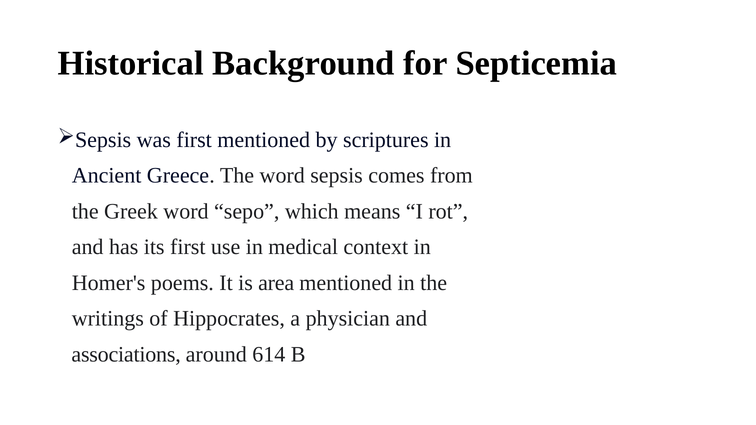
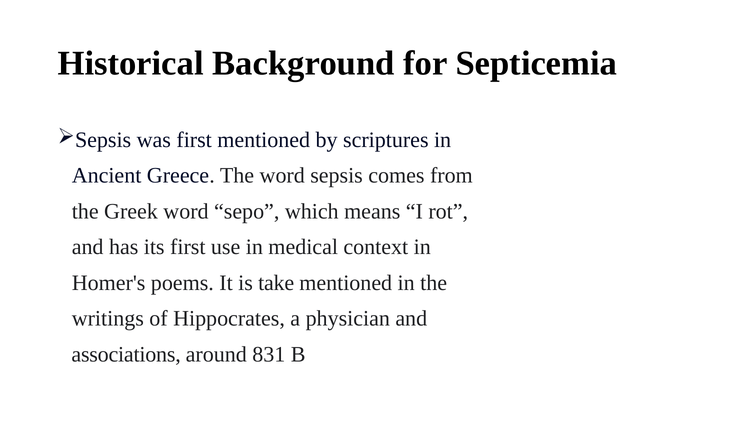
area: area -> take (276, 283)
614: 614 -> 831 (269, 355)
